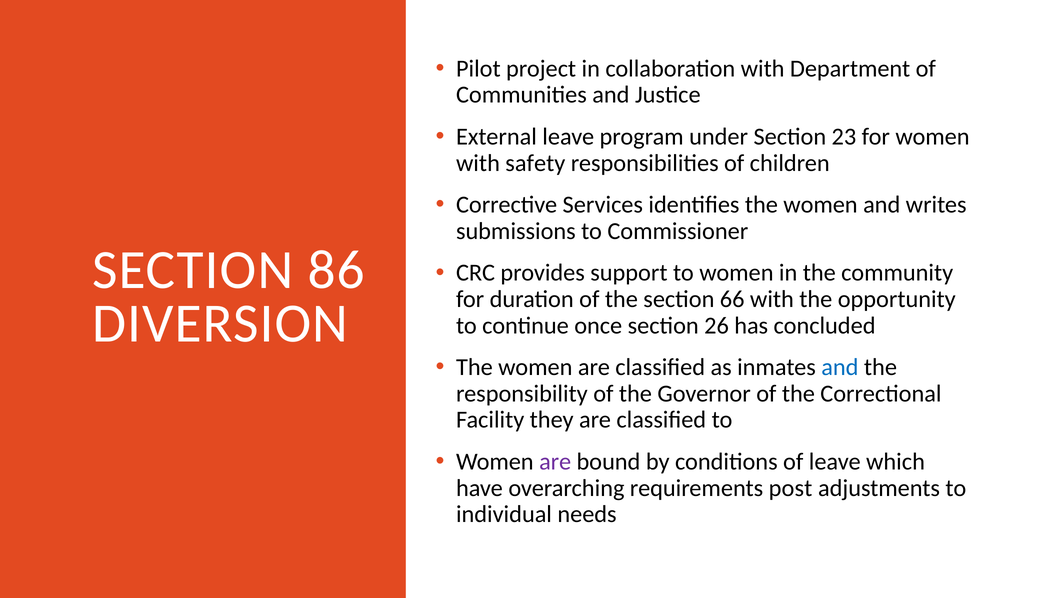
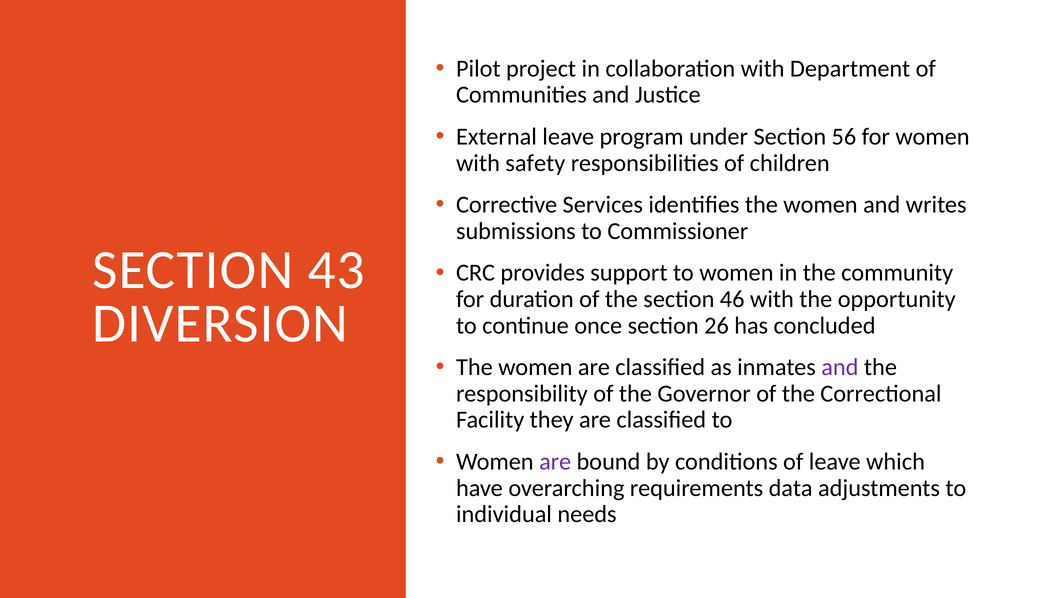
23: 23 -> 56 (844, 137)
86: 86 -> 43 (336, 270)
66: 66 -> 46 (732, 299)
and colour: blue -> purple (840, 367)
post: post -> data (791, 488)
